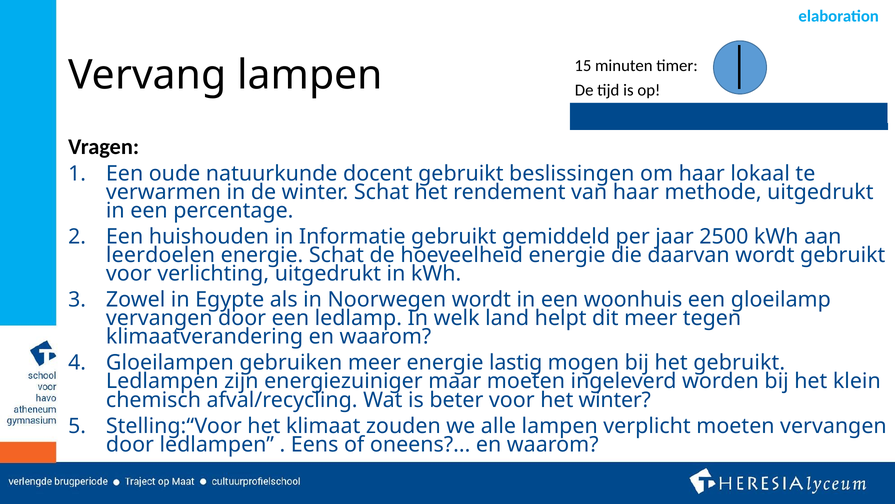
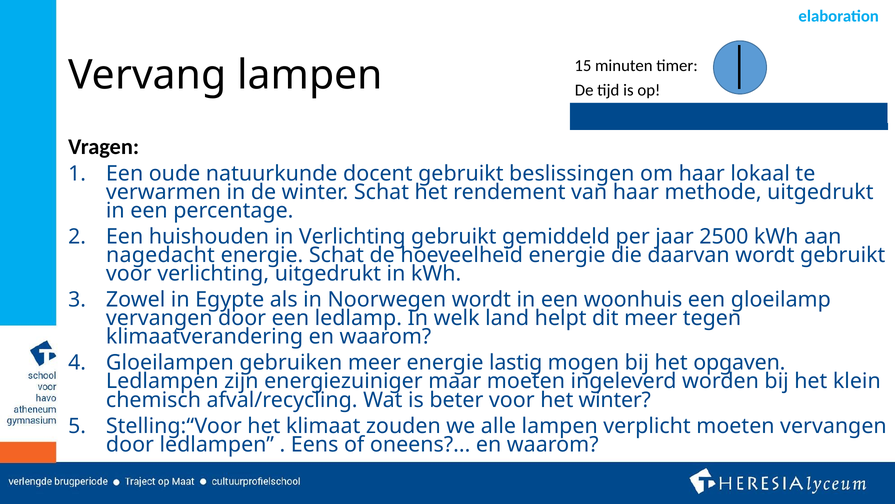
in Informatie: Informatie -> Verlichting (352, 236)
leerdoelen: leerdoelen -> nagedacht (160, 255)
het gebruikt: gebruikt -> opgaven (739, 362)
